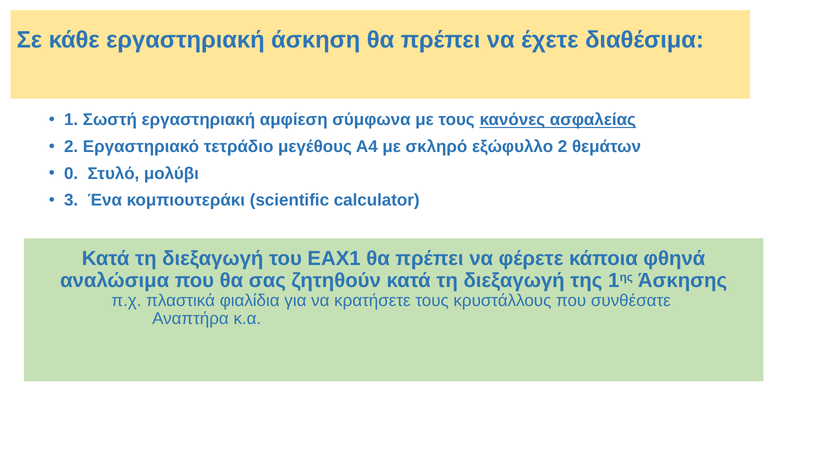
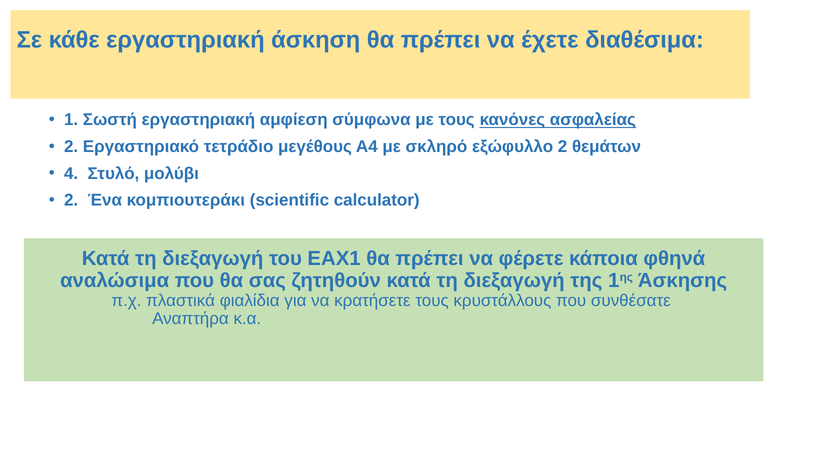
0: 0 -> 4 (71, 173)
3: 3 -> 2 (71, 200)
